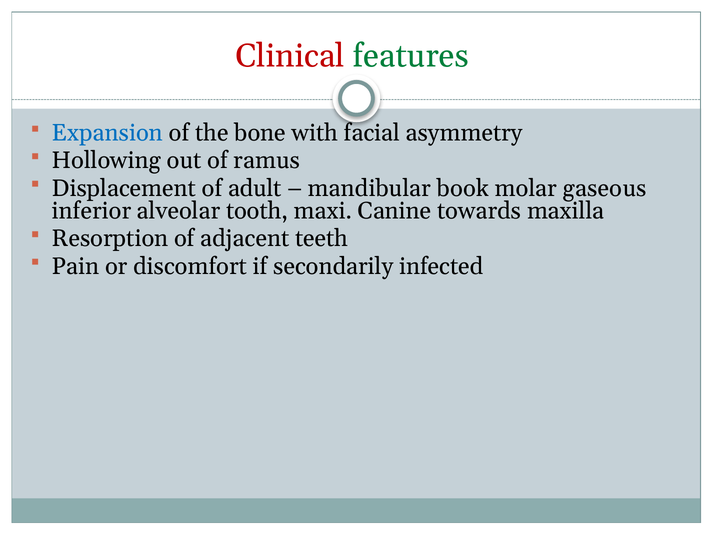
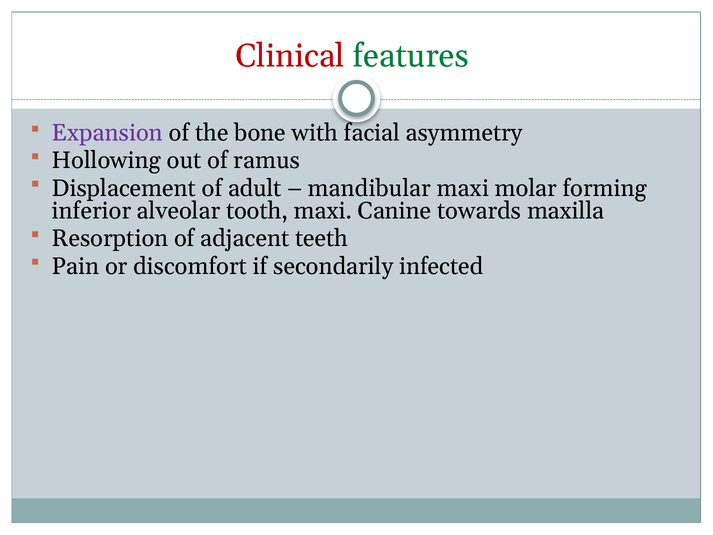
Expansion colour: blue -> purple (107, 133)
mandibular book: book -> maxi (463, 188)
gaseous: gaseous -> forming (605, 188)
